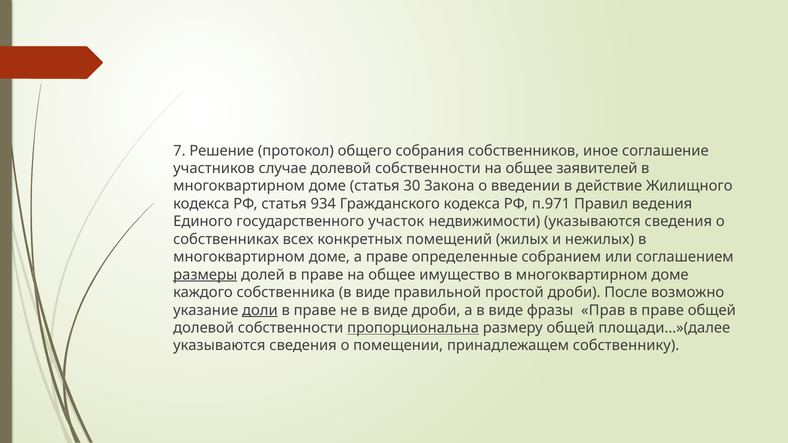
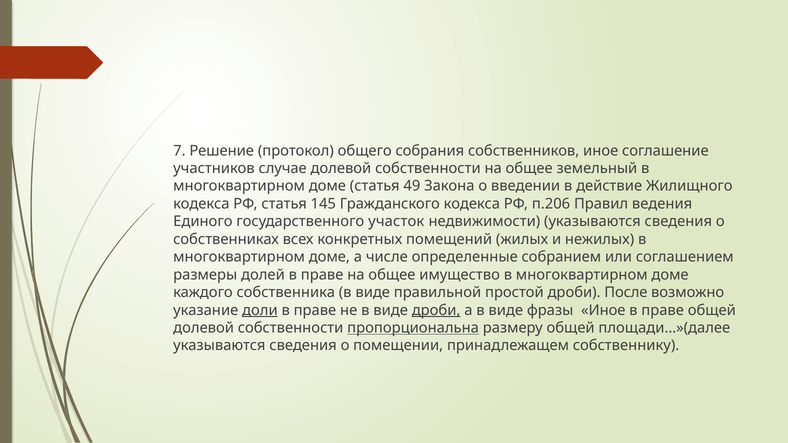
заявителей: заявителей -> земельный (597, 168)
30: 30 -> 49 (412, 186)
934: 934 -> 145 (323, 204)
п.971: п.971 -> п.206 (551, 204)
а праве: праве -> числе (387, 257)
размеры underline: present -> none (205, 275)
дроби underline: none -> present (436, 310)
фразы Прав: Прав -> Иное (603, 310)
